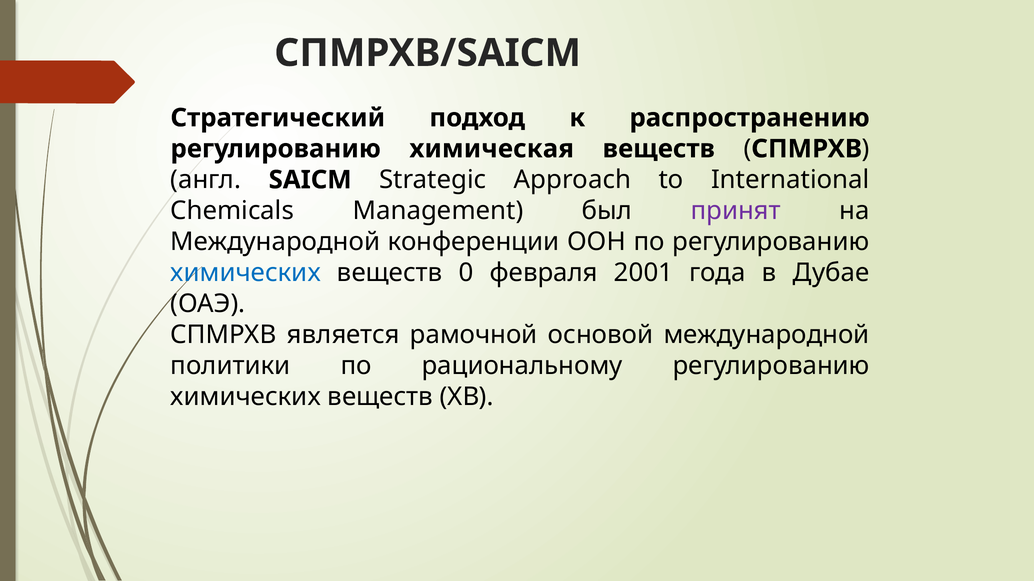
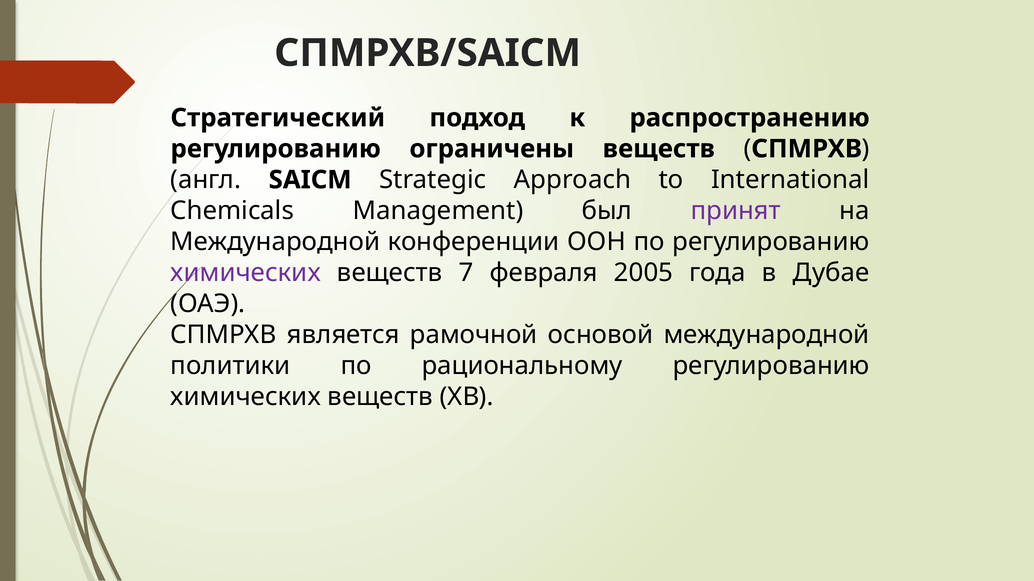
химическая: химическая -> ограничены (492, 149)
химических colour: blue -> purple (246, 273)
0: 0 -> 7 (466, 273)
2001: 2001 -> 2005 (644, 273)
